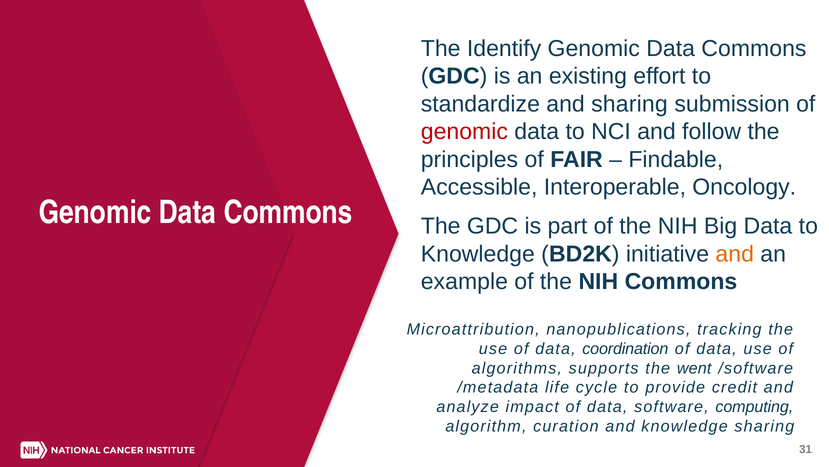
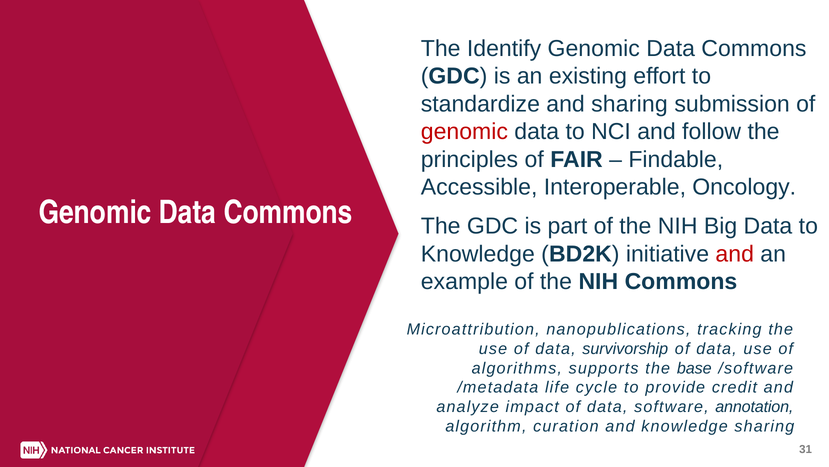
and colour: orange -> red (735, 254)
coordination: coordination -> survivorship (625, 348)
went: went -> base (694, 368)
computing: computing -> annotation (754, 406)
